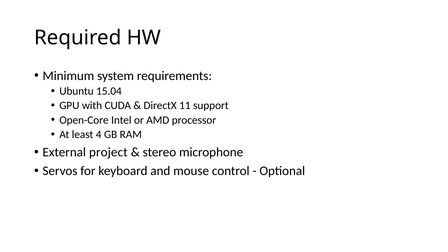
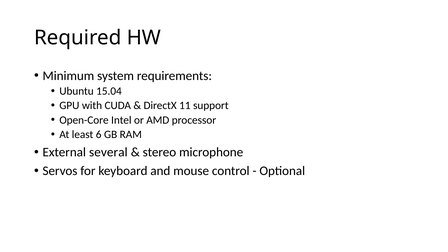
4: 4 -> 6 (99, 134)
project: project -> several (108, 152)
